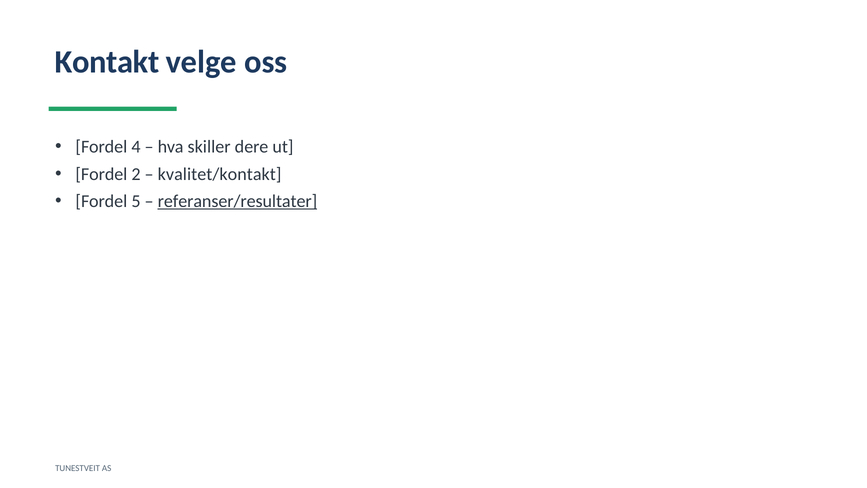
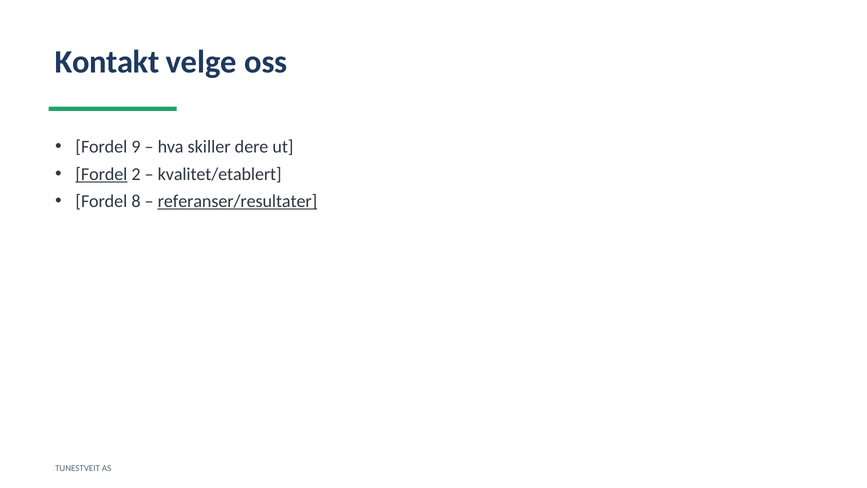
4: 4 -> 9 (136, 147)
Fordel underline: none -> present (101, 174)
kvalitet/kontakt: kvalitet/kontakt -> kvalitet/etablert (220, 174)
5: 5 -> 8 (136, 201)
